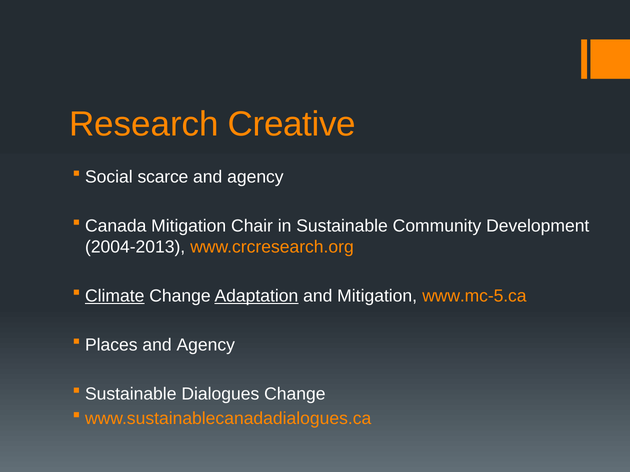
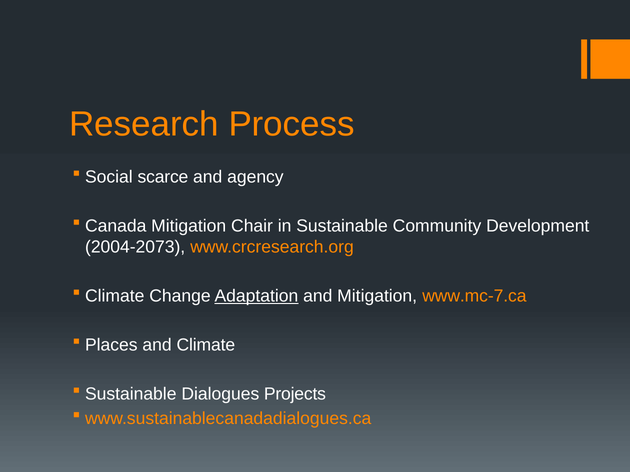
Creative: Creative -> Process (292, 124)
2004-2013: 2004-2013 -> 2004-2073 (135, 247)
Climate underline: present -> none (115, 296)
www.mc-5.ca: www.mc-5.ca -> www.mc-7.ca (474, 296)
Places and Agency: Agency -> Climate (206, 345)
Dialogues Change: Change -> Projects (295, 394)
